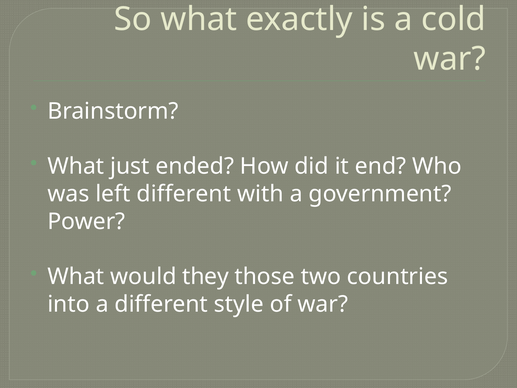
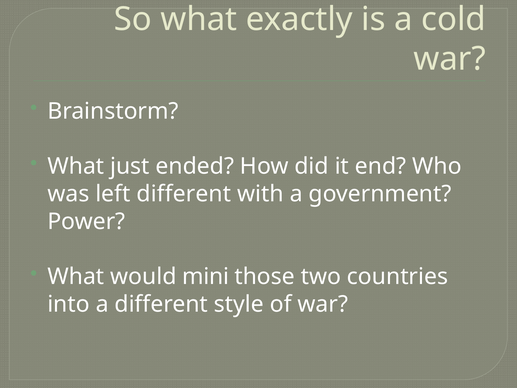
they: they -> mini (206, 277)
